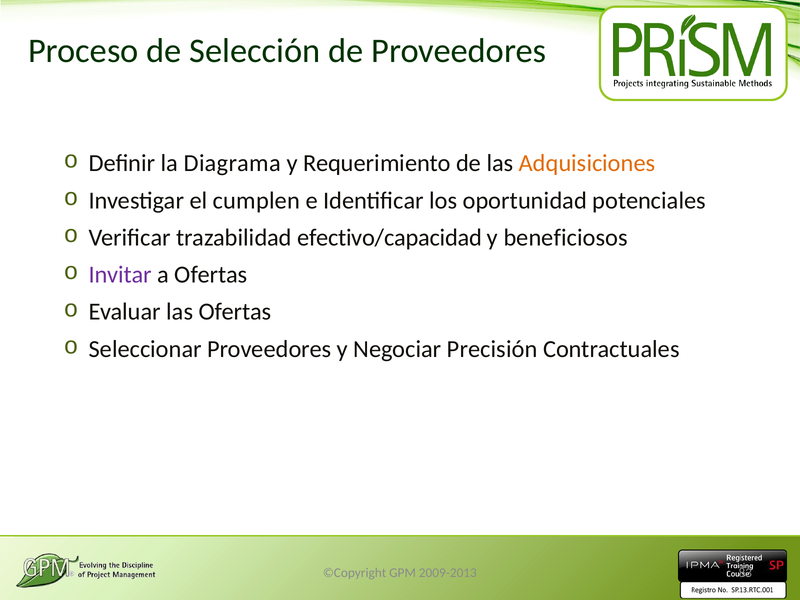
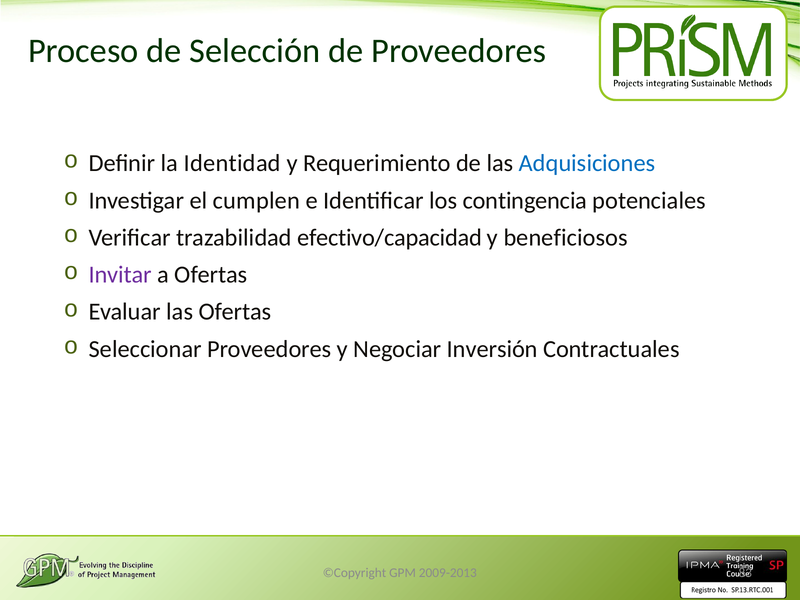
Diagrama: Diagrama -> Identidad (232, 163)
Adquisiciones colour: orange -> blue (587, 163)
oportunidad: oportunidad -> contingencia (525, 200)
Precisión: Precisión -> Inversión (492, 349)
